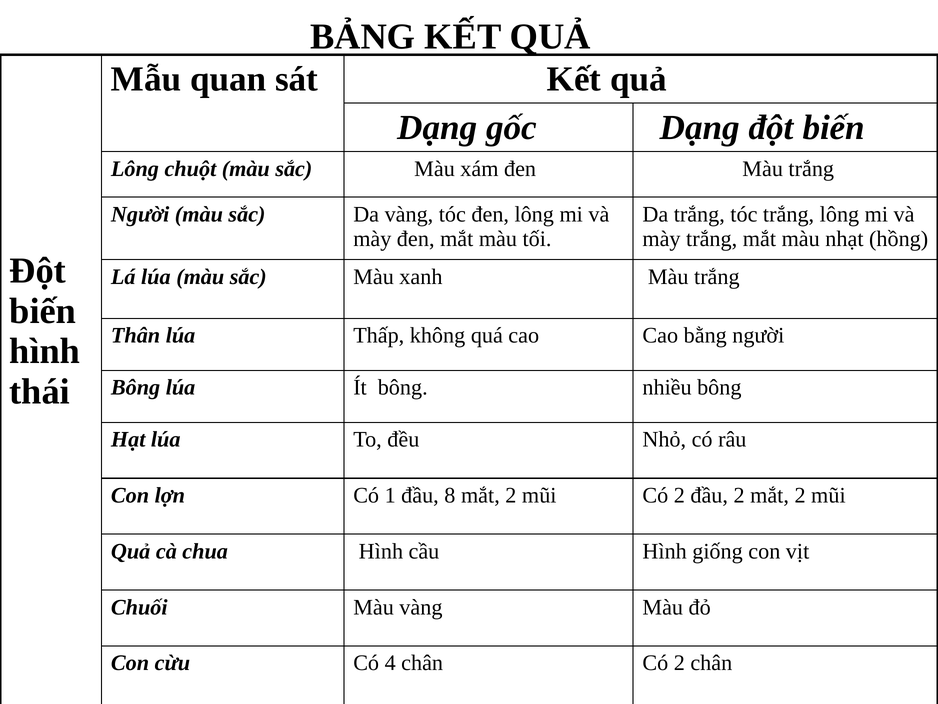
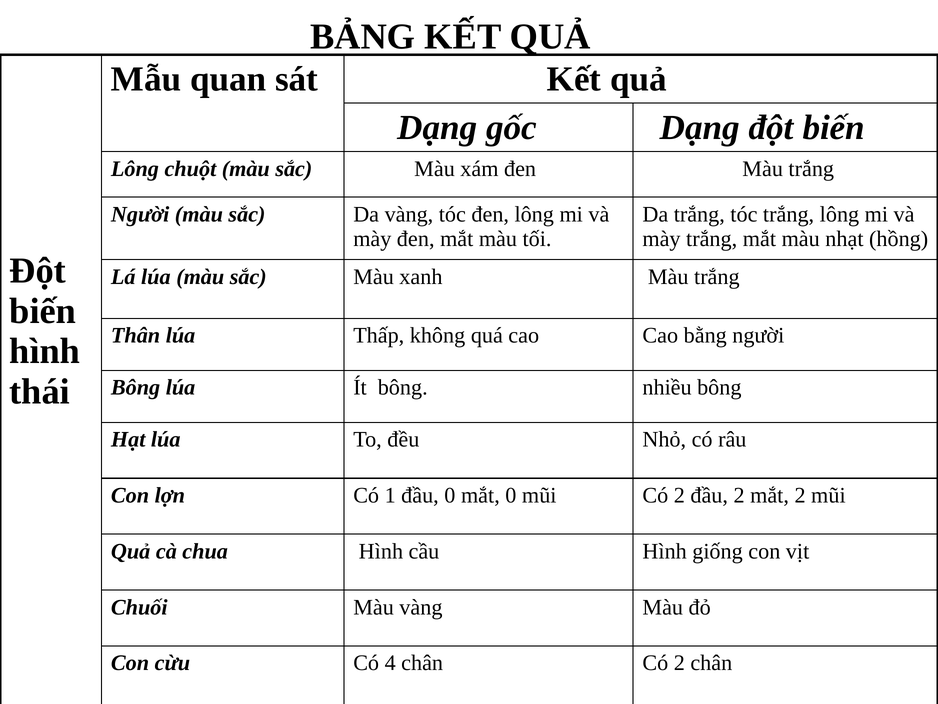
đầu 8: 8 -> 0 (450, 495)
2: 2 -> 0 (511, 495)
